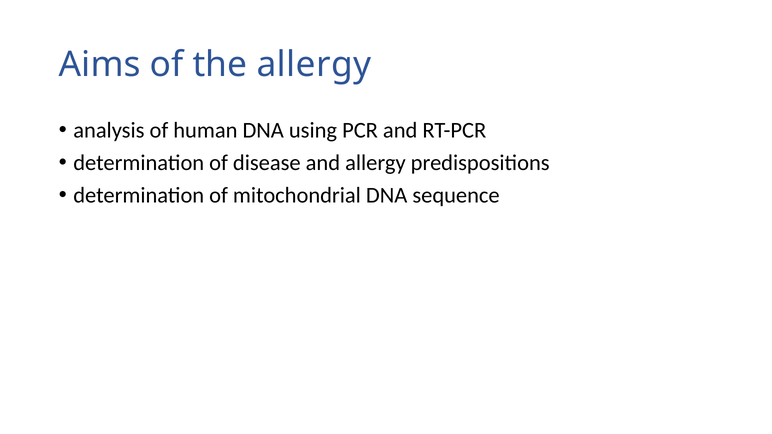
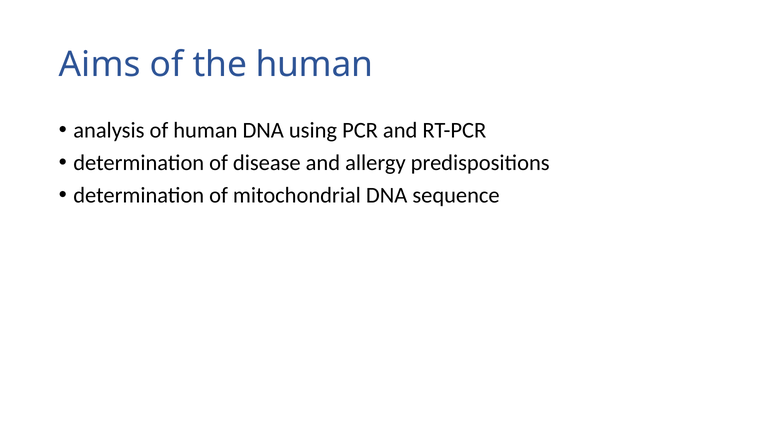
the allergy: allergy -> human (314, 65)
